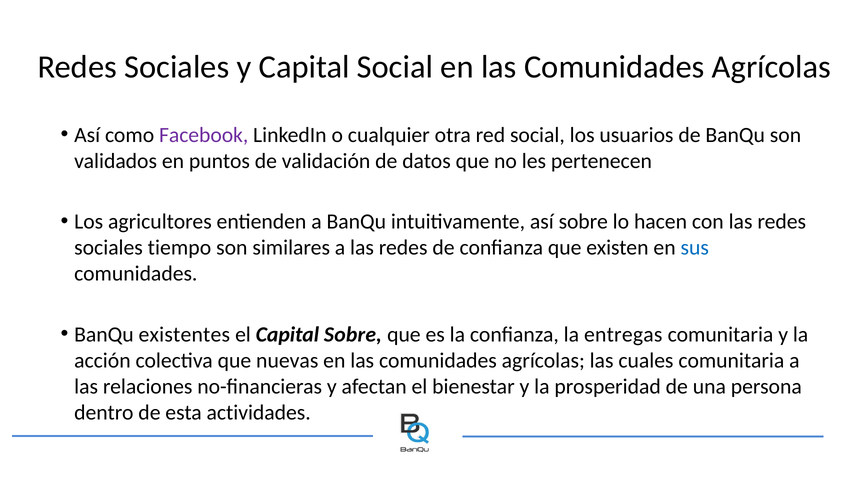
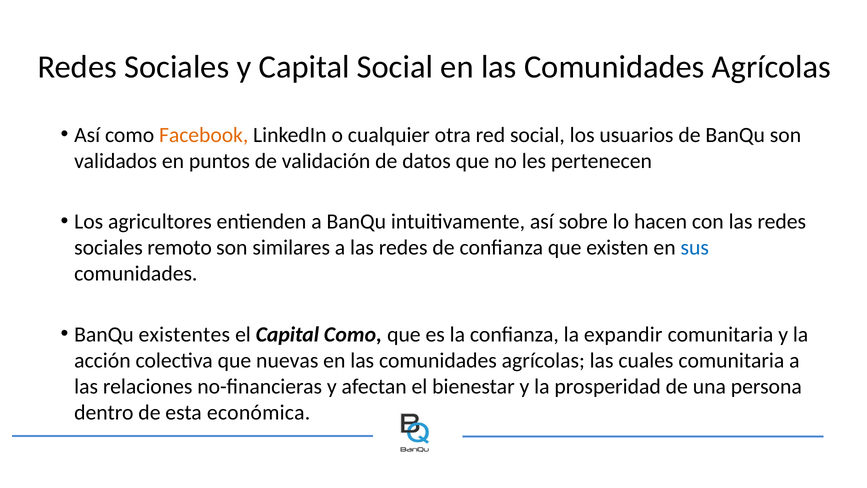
Facebook colour: purple -> orange (204, 135)
tiempo: tiempo -> remoto (180, 248)
Capital Sobre: Sobre -> Como (353, 334)
entregas: entregas -> expandir (623, 334)
actividades: actividades -> económica (259, 412)
